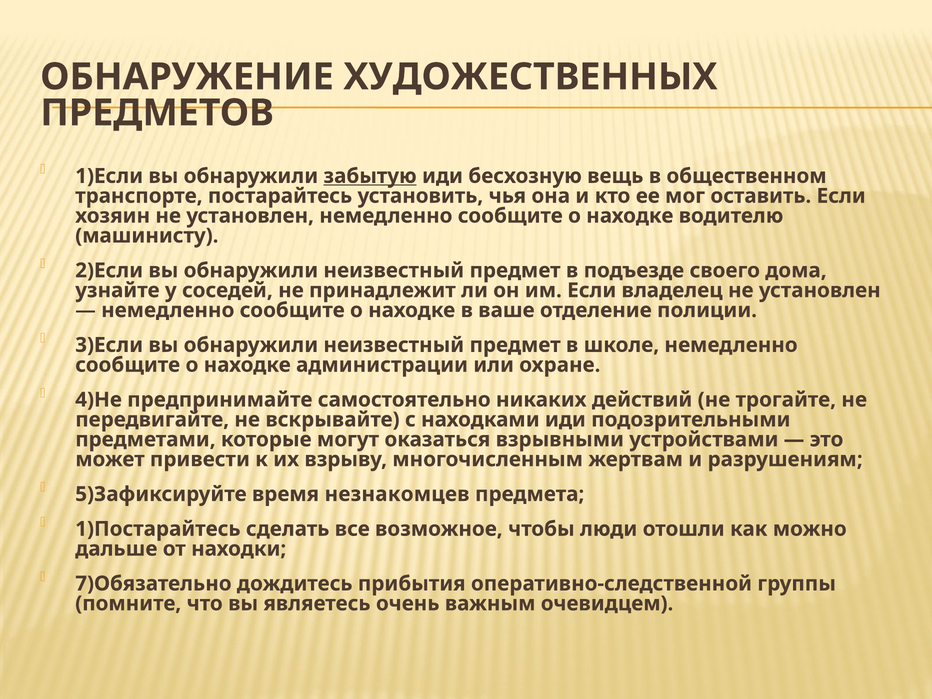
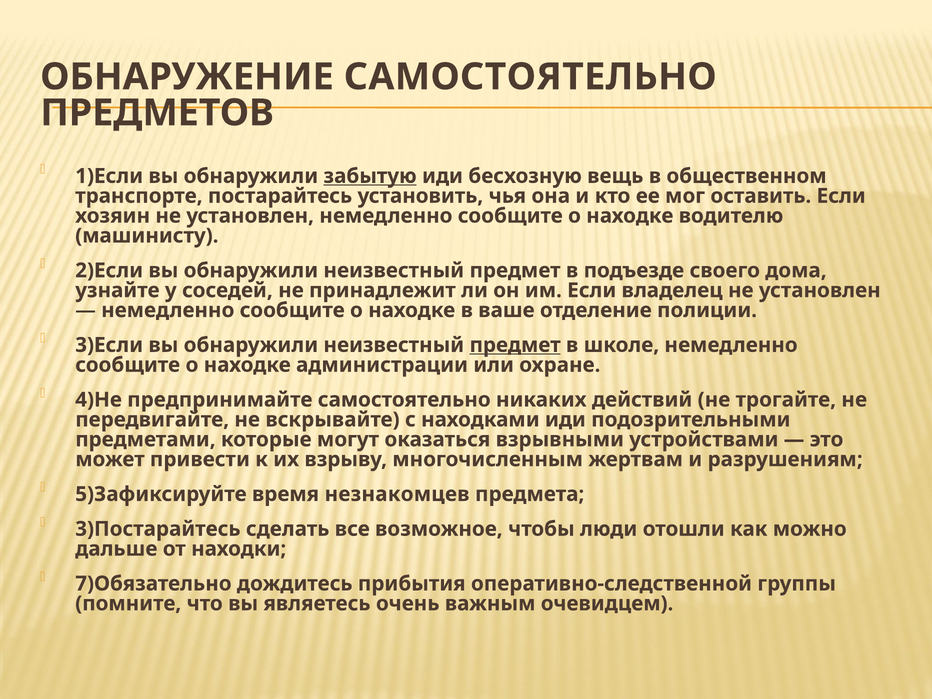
ОБНАРУЖЕНИЕ ХУДОЖЕСТВЕННЫХ: ХУДОЖЕСТВЕННЫХ -> САМОСТОЯТЕЛЬНО (530, 77)
предмет underline: none -> present (515, 345)
1)Постарайтесь: 1)Постарайтесь -> 3)Постарайтесь (158, 529)
